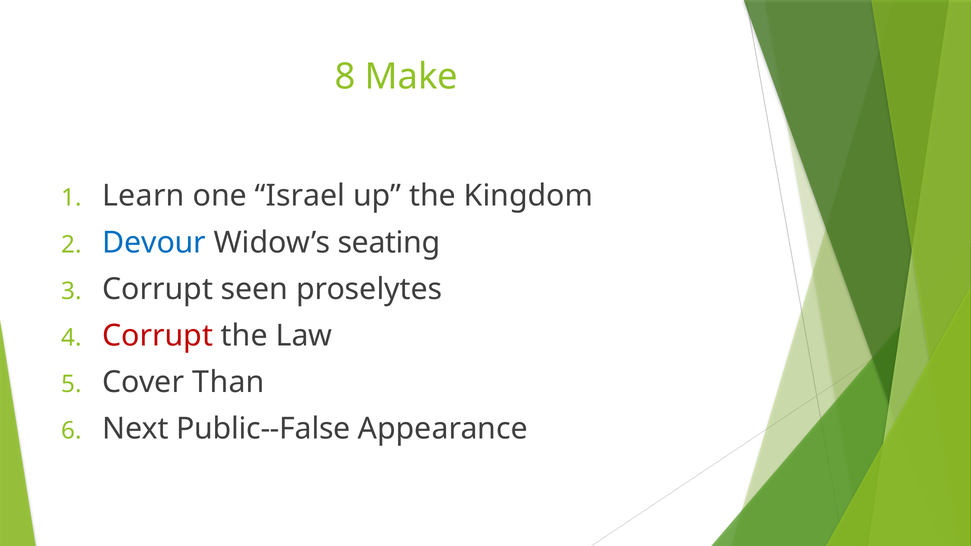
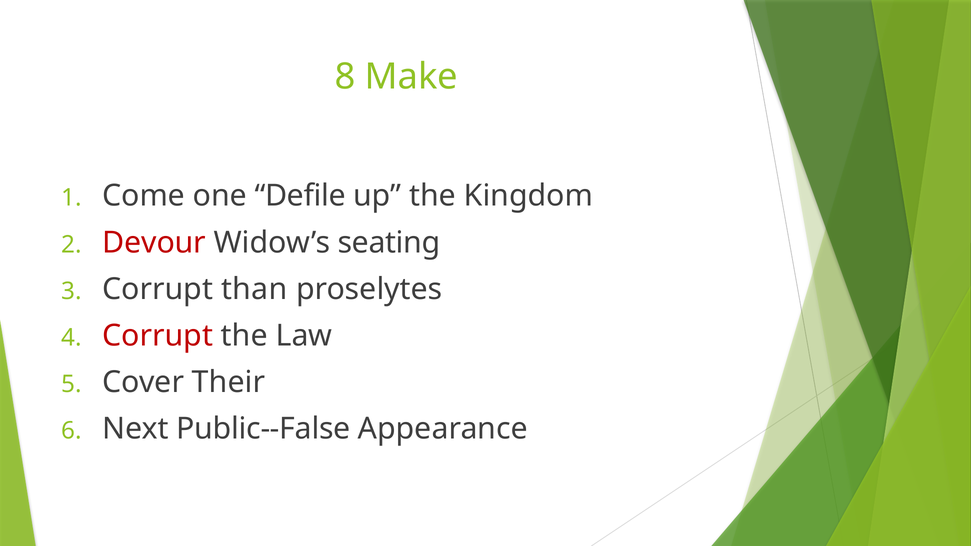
Learn: Learn -> Come (144, 196)
Israel: Israel -> Defile (300, 196)
Devour colour: blue -> red (154, 243)
seen: seen -> than (254, 289)
Than: Than -> Their (229, 382)
